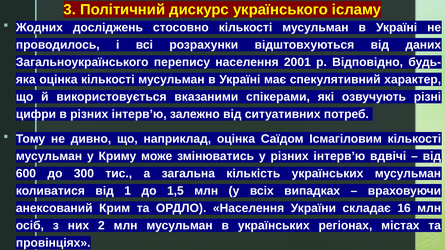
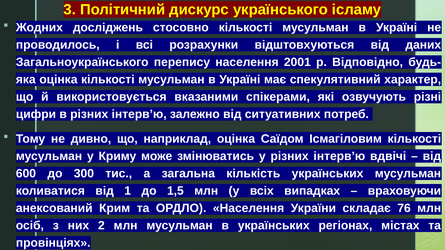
16: 16 -> 76 (404, 208)
